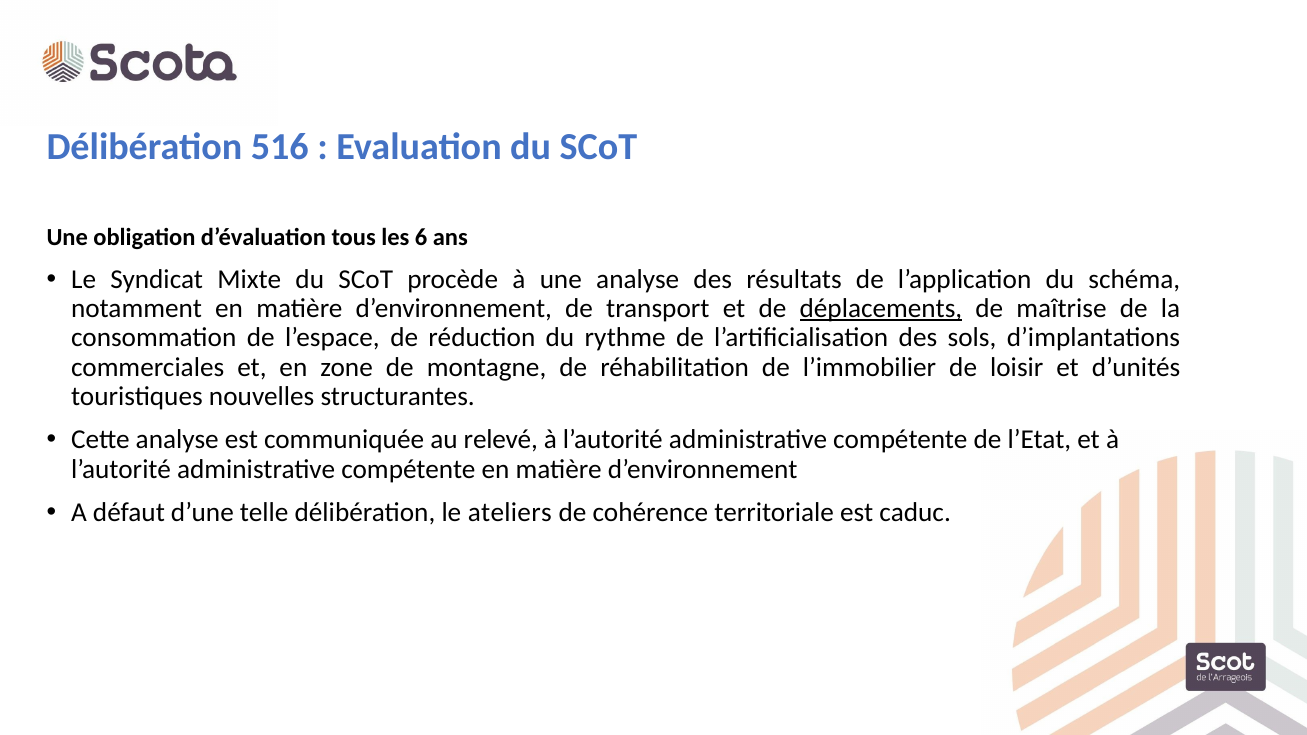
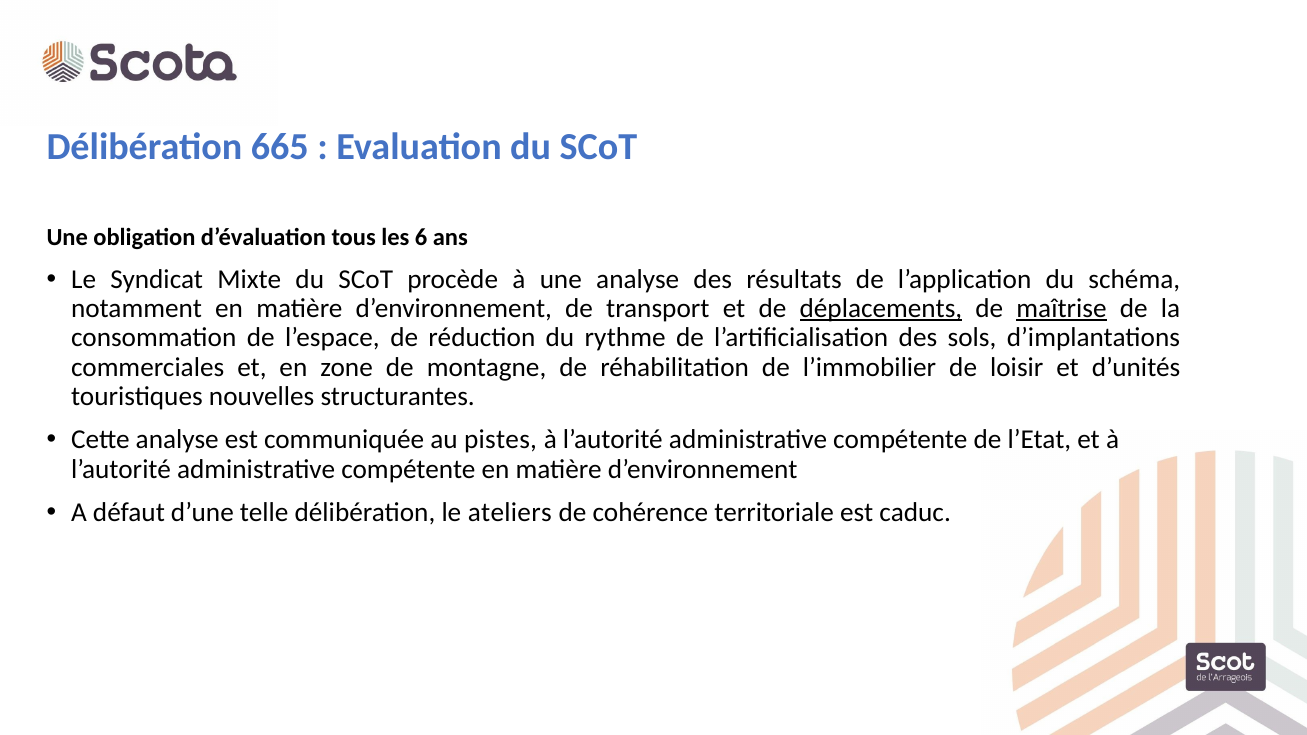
516: 516 -> 665 (280, 147)
maîtrise underline: none -> present (1062, 309)
relevé: relevé -> pistes (501, 440)
